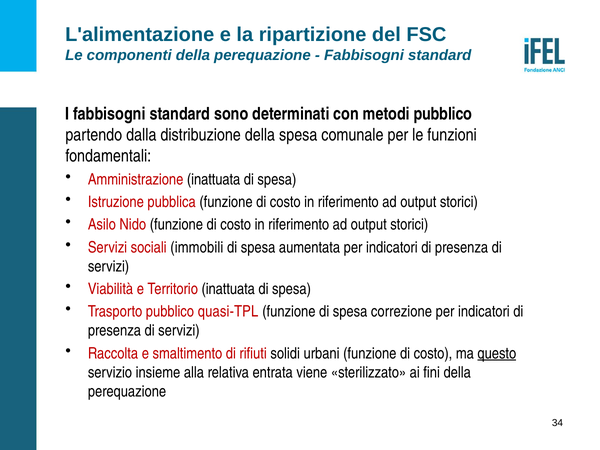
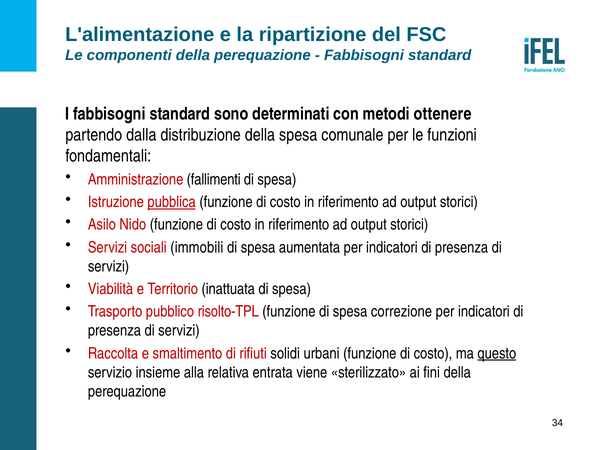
metodi pubblico: pubblico -> ottenere (443, 114)
Amministrazione inattuata: inattuata -> fallimenti (214, 179)
pubblica underline: none -> present (172, 202)
quasi-TPL: quasi-TPL -> risolto-TPL (228, 312)
